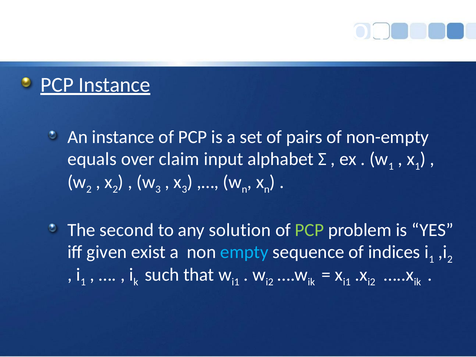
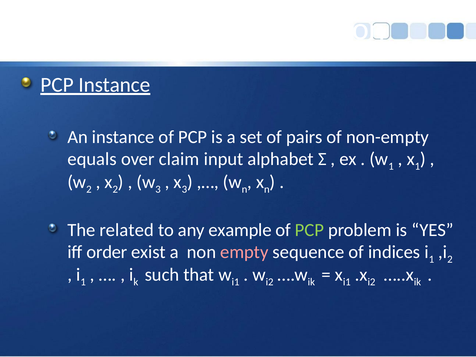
second: second -> related (127, 230)
any solution: solution -> example (240, 230)
given: given -> order (107, 252)
empty colour: light blue -> pink (244, 252)
